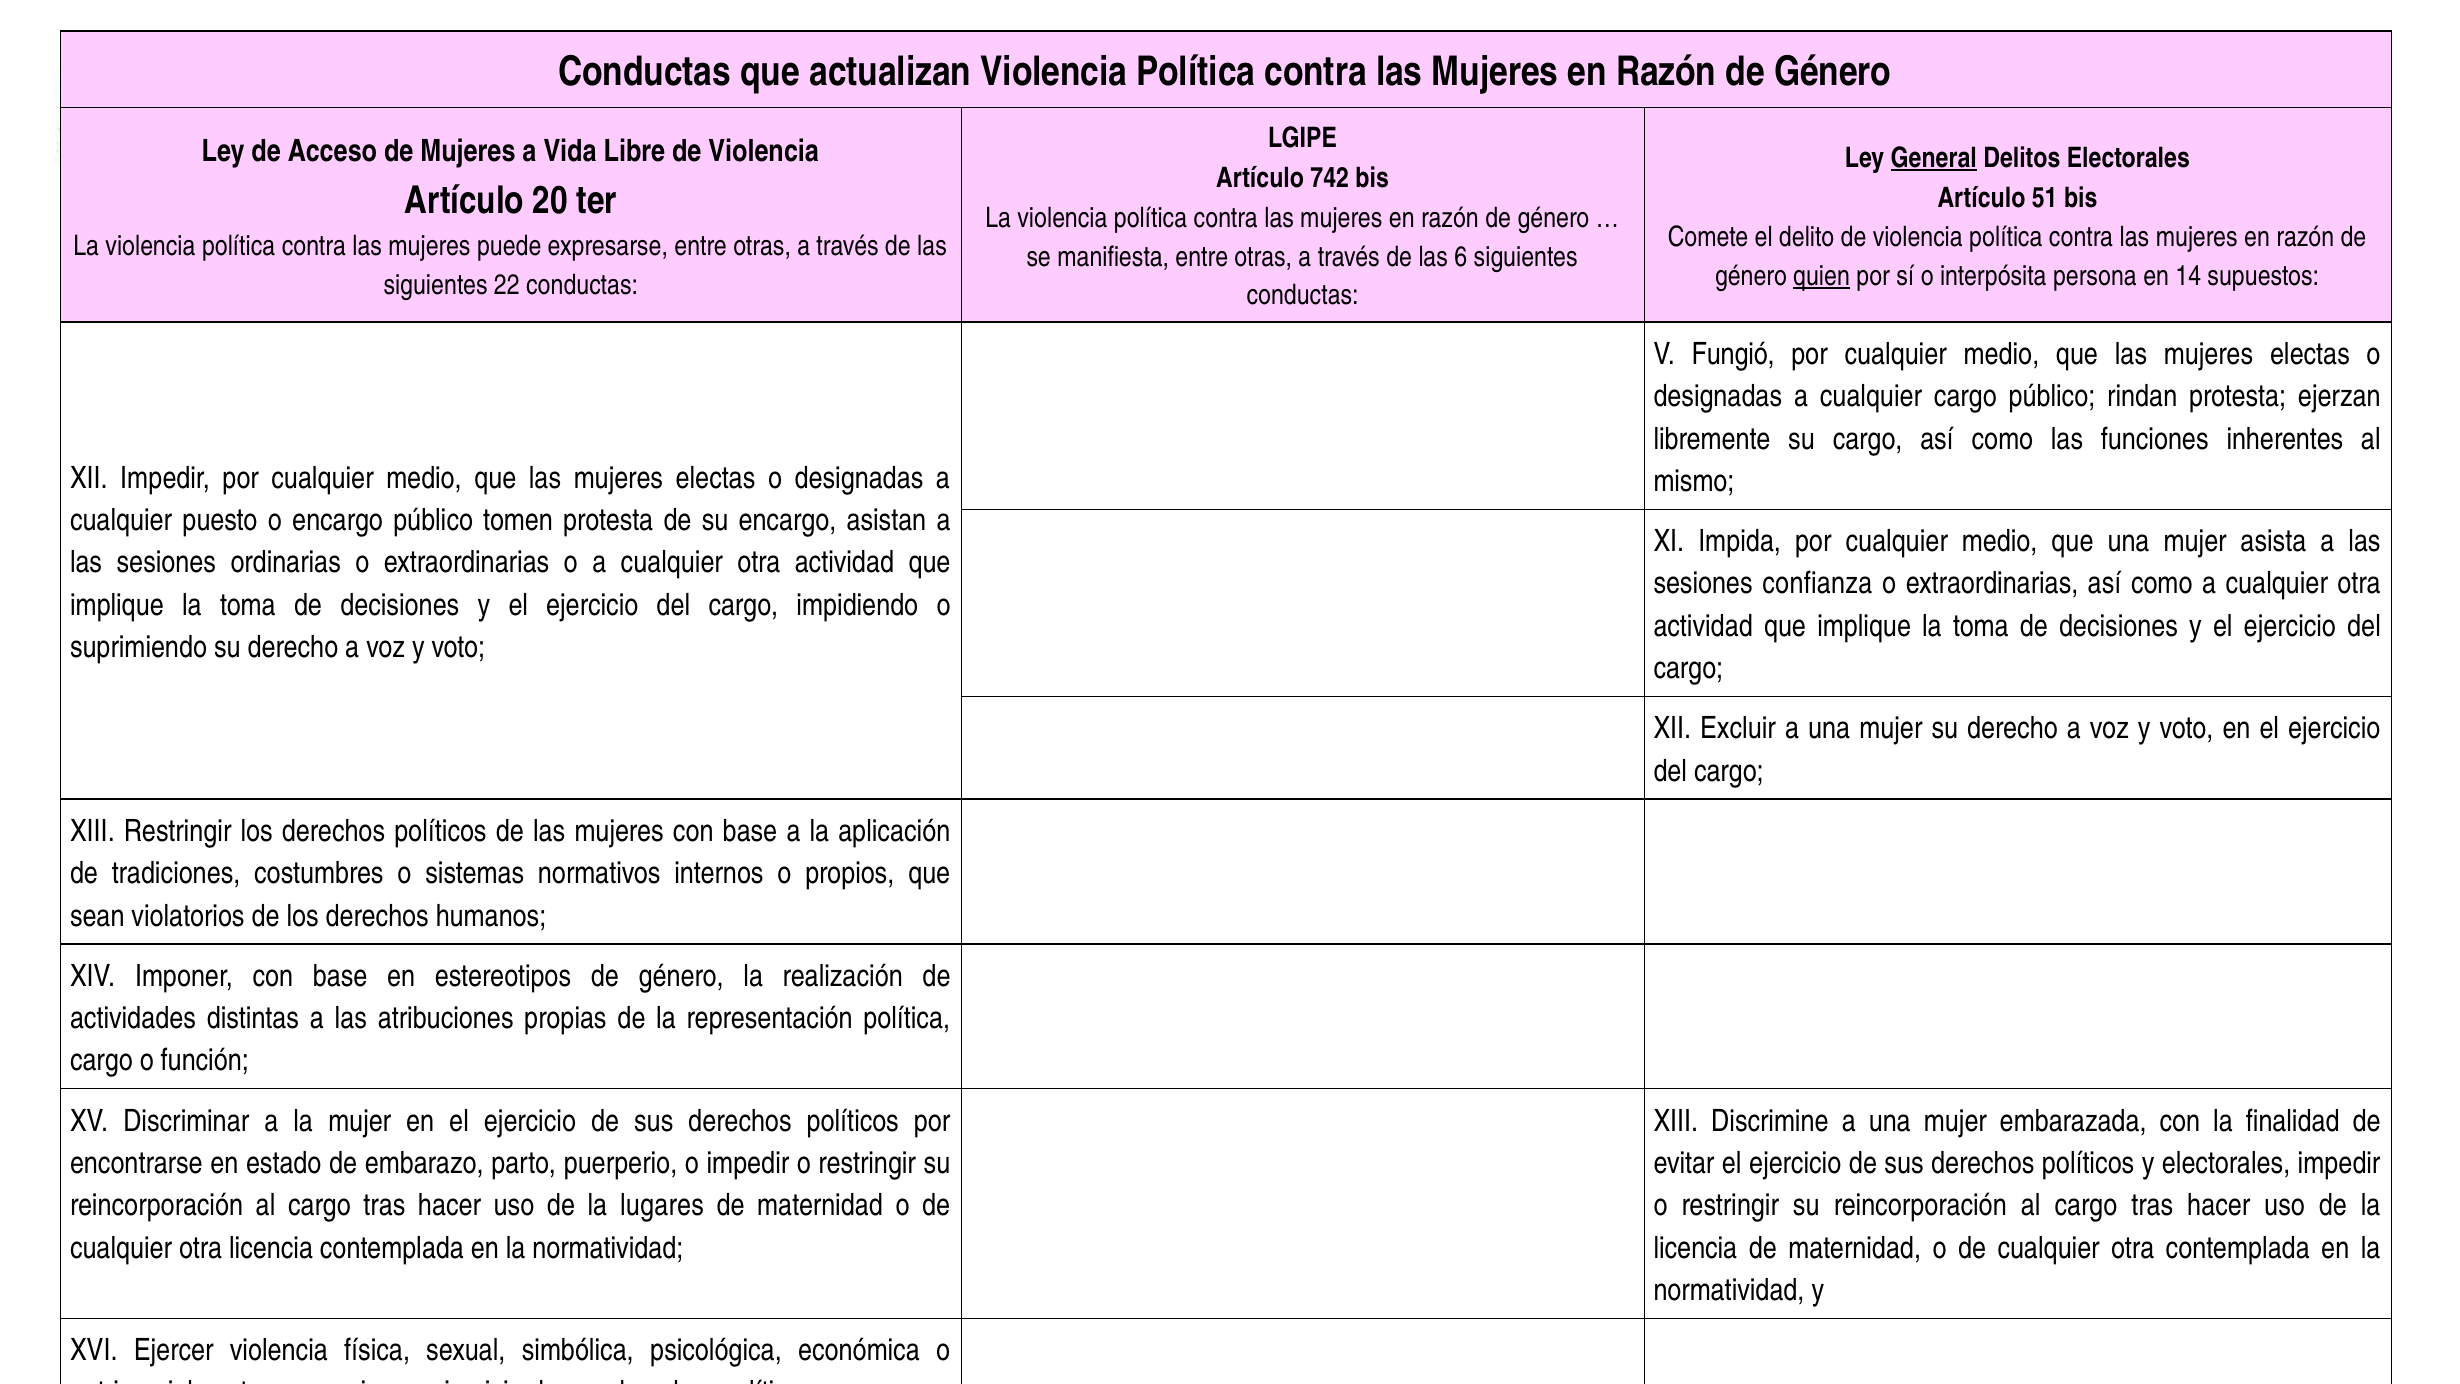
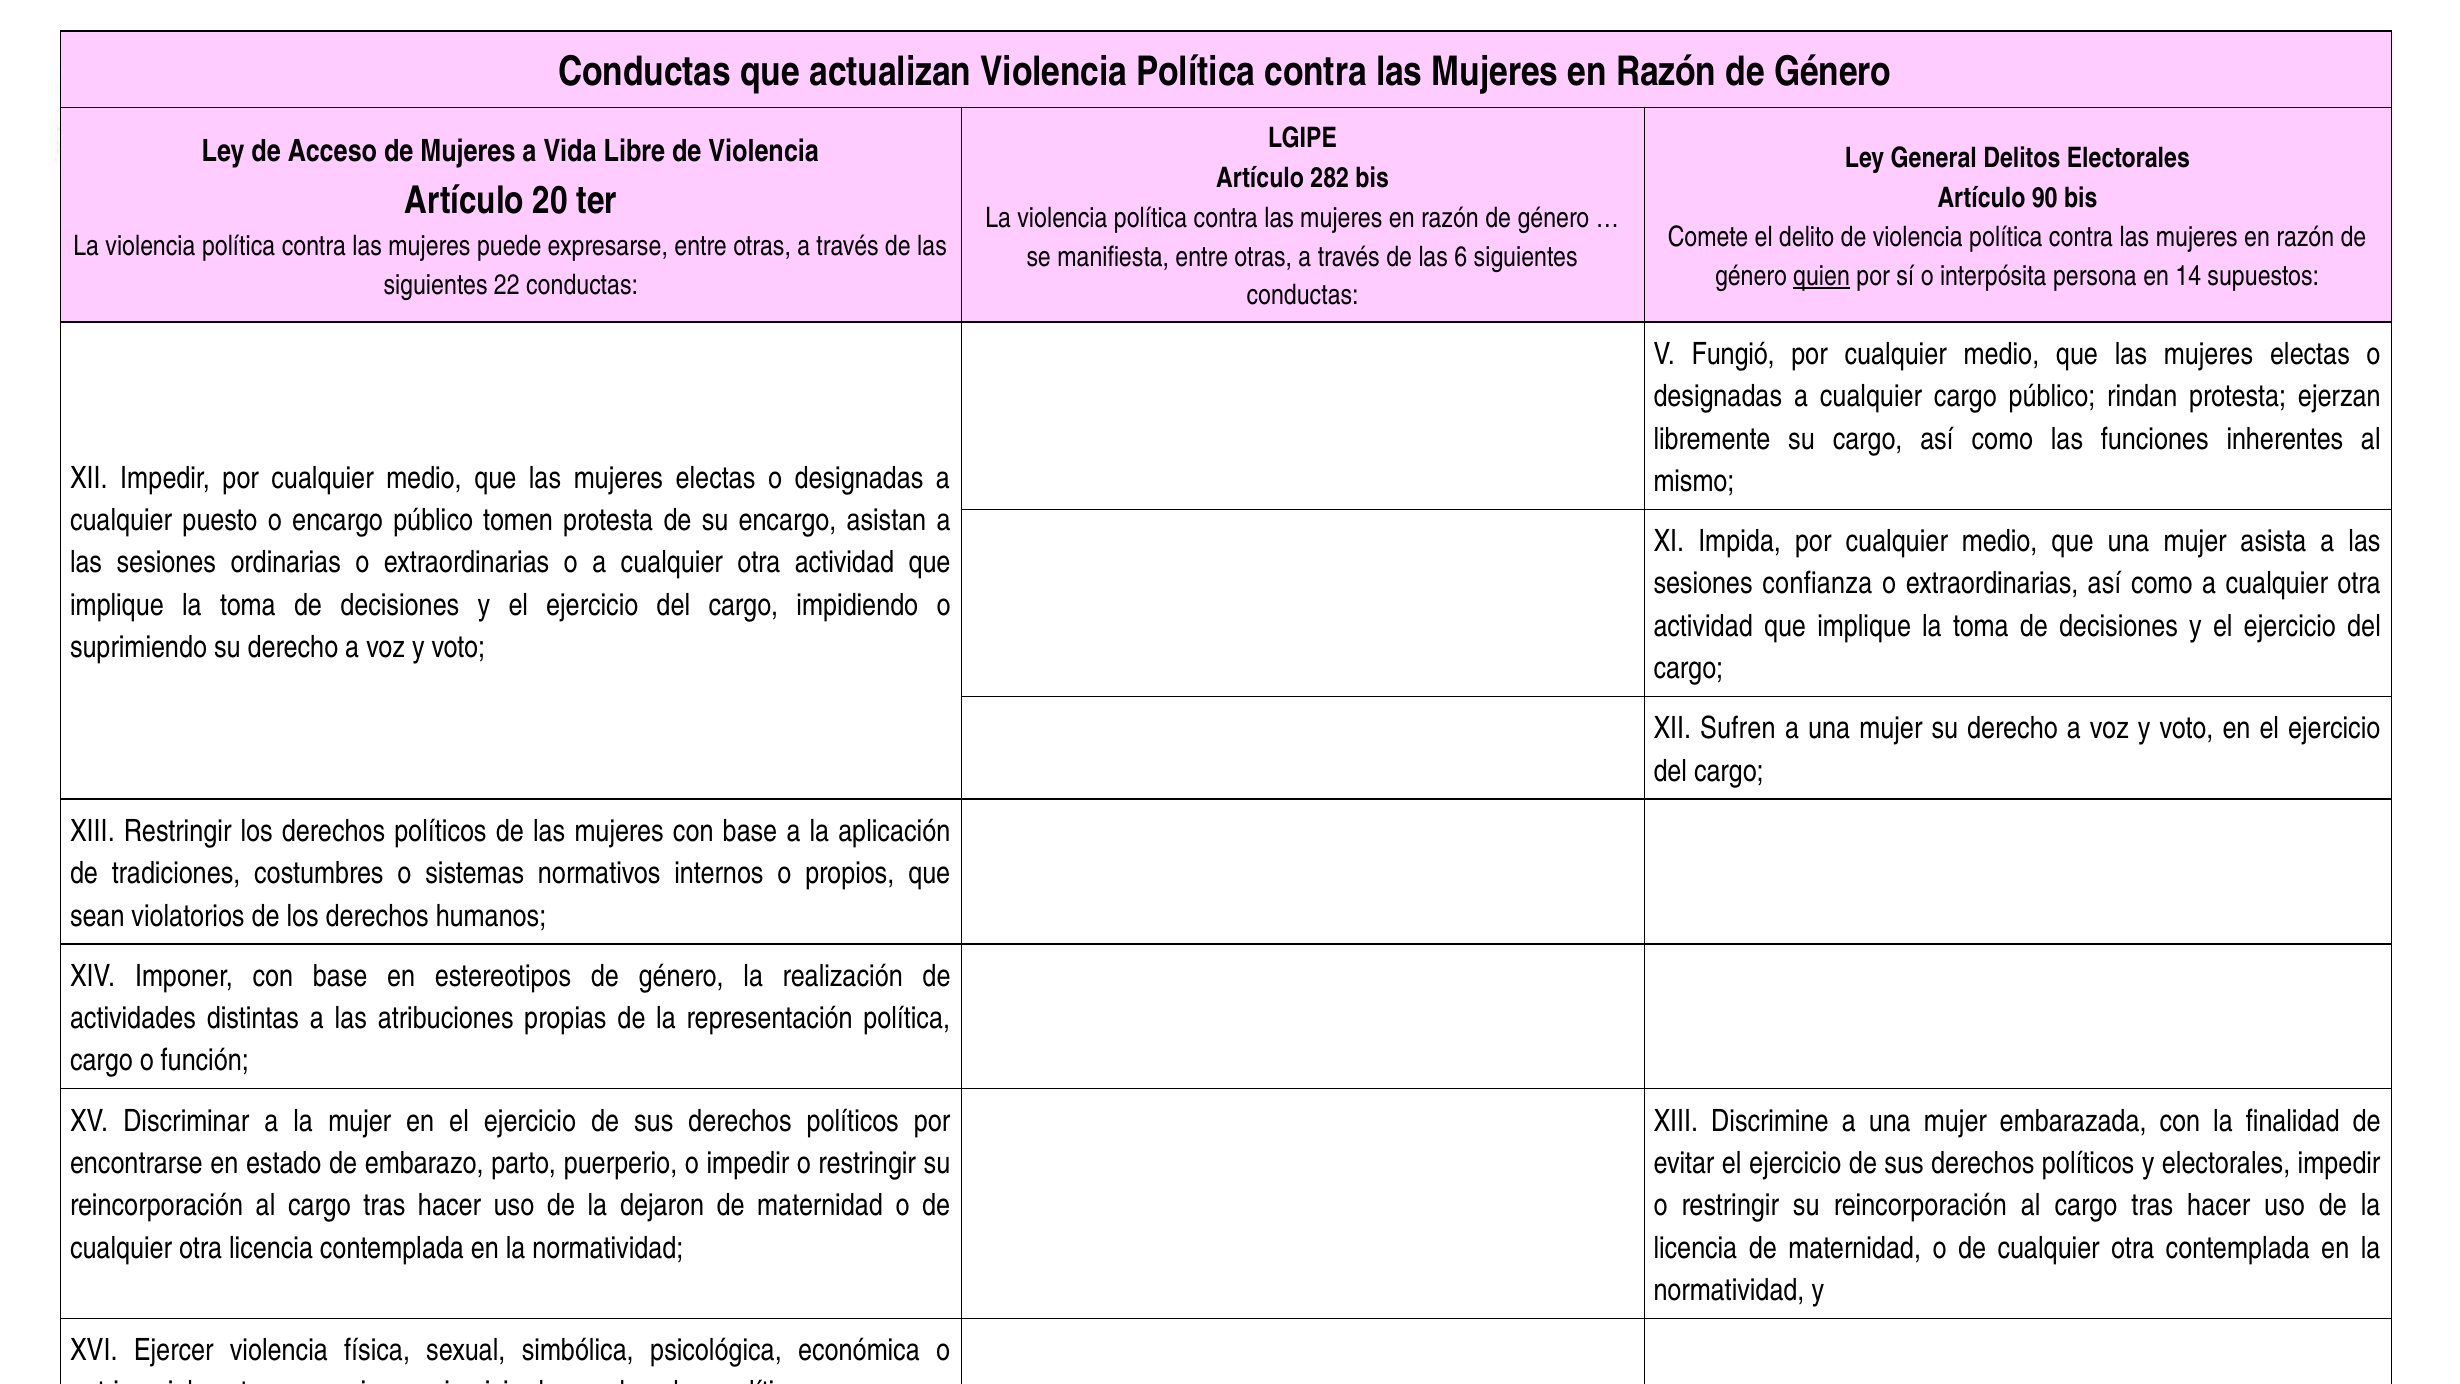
General underline: present -> none (1934, 158)
742: 742 -> 282 (1330, 179)
51: 51 -> 90 (2045, 198)
Excluir: Excluir -> Sufren (1738, 729)
lugares: lugares -> dejaron (662, 1206)
